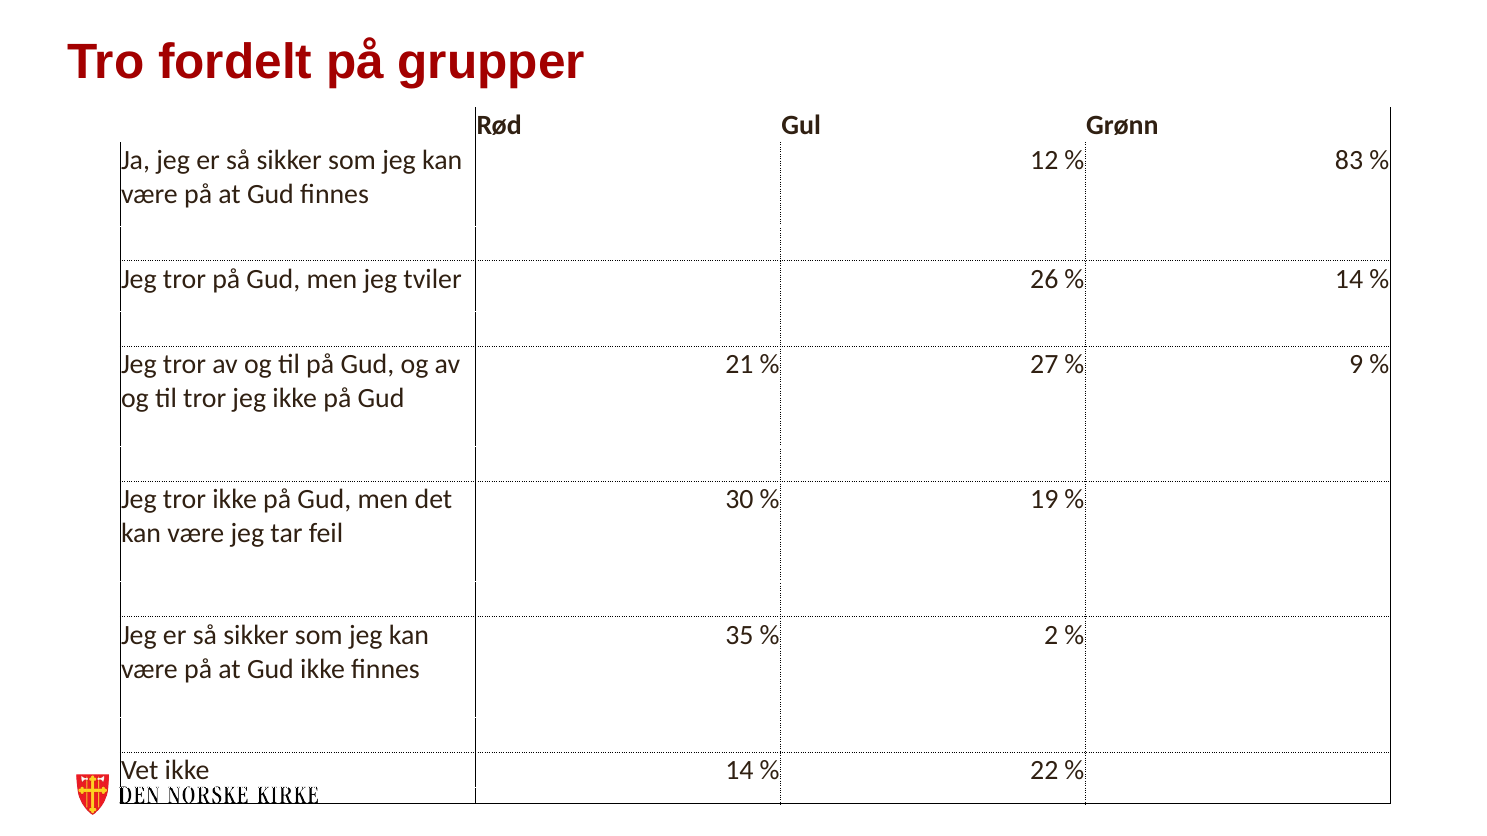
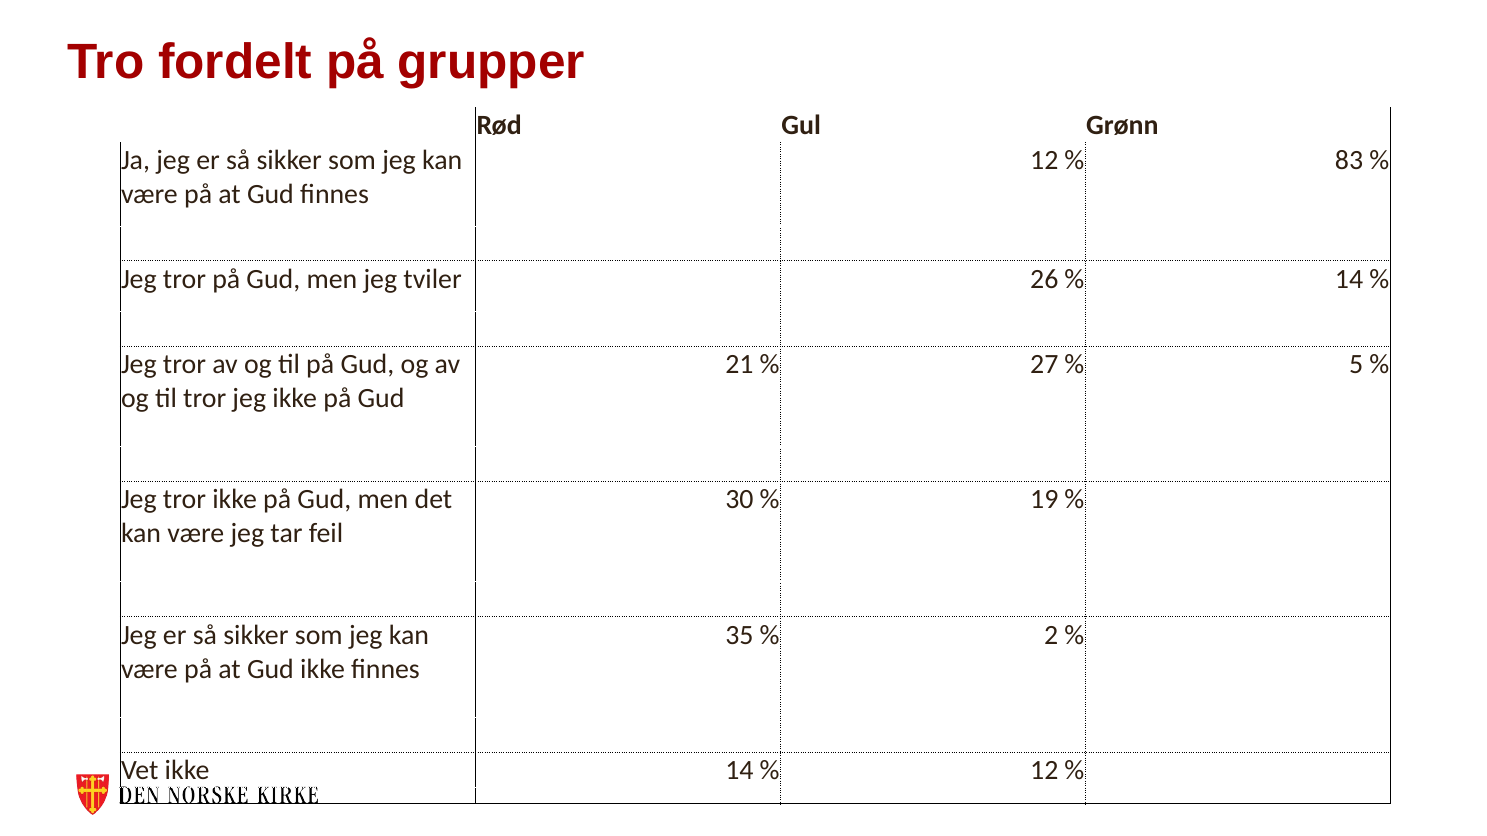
9: 9 -> 5 (1356, 364)
22: 22 -> 12 (1044, 771)
